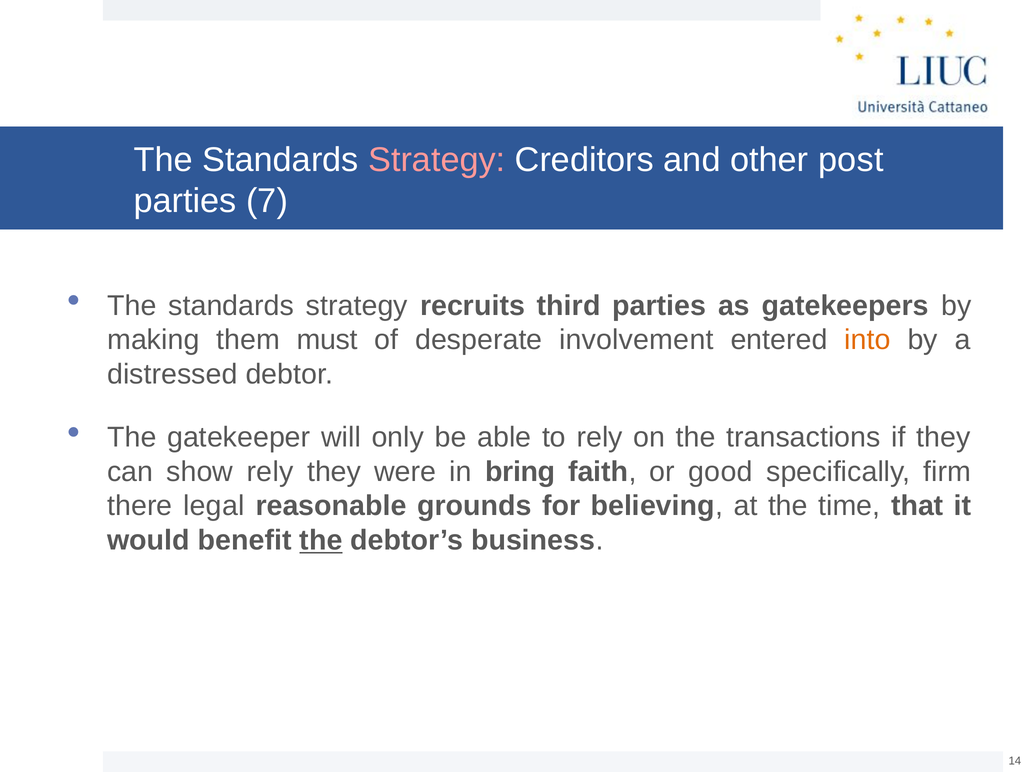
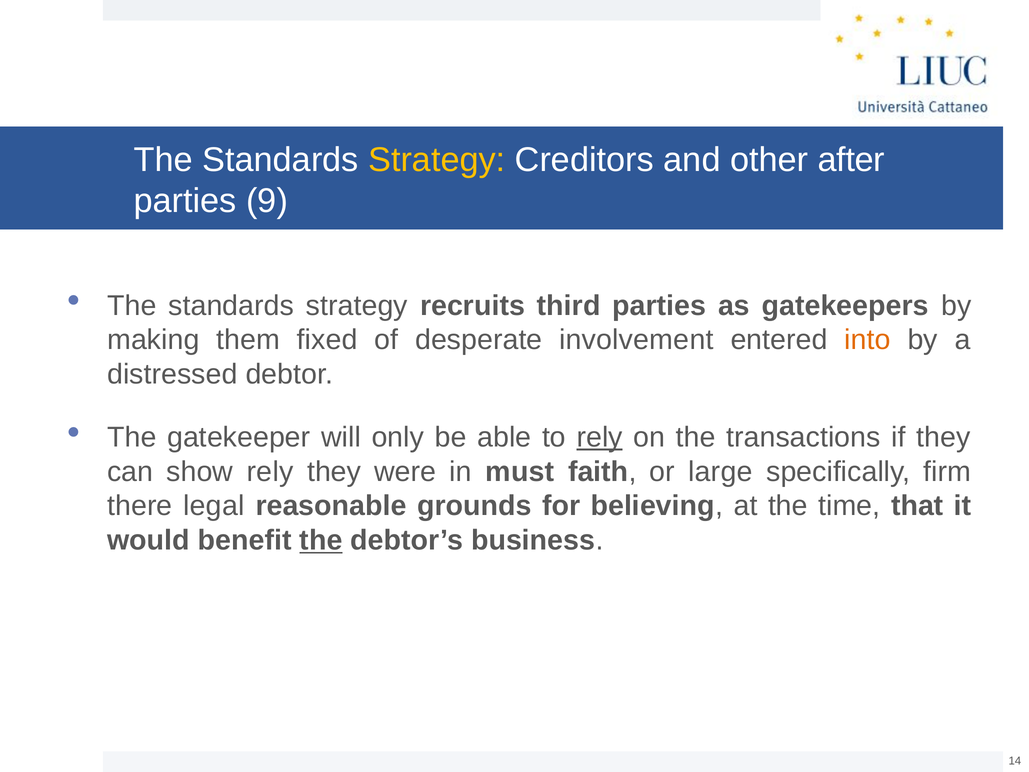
Strategy colour: pink -> yellow (437, 160)
post: post -> after (851, 160)
7: 7 -> 9 (267, 201)
must: must -> fixed (327, 340)
rely underline: none -> present (600, 437)
bring: bring -> must (520, 471)
good: good -> large (720, 471)
